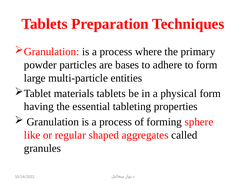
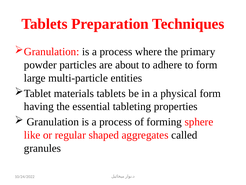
bases: bases -> about (127, 65)
